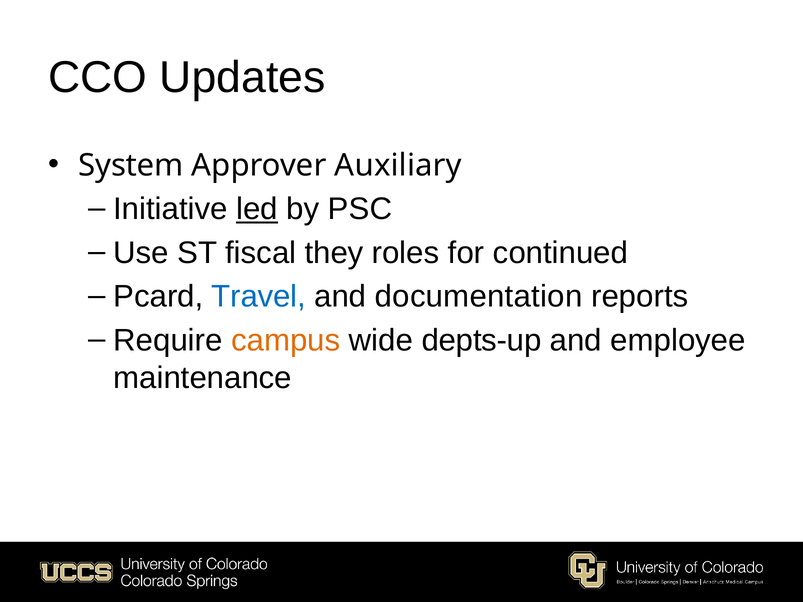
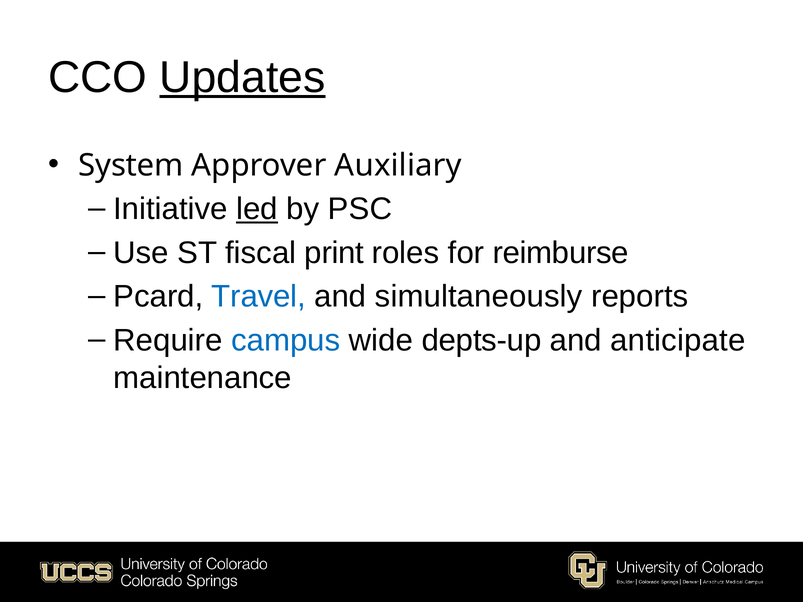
Updates underline: none -> present (242, 77)
they: they -> print (334, 253)
continued: continued -> reimburse (561, 253)
documentation: documentation -> simultaneously (479, 297)
campus colour: orange -> blue (286, 340)
employee: employee -> anticipate (678, 340)
